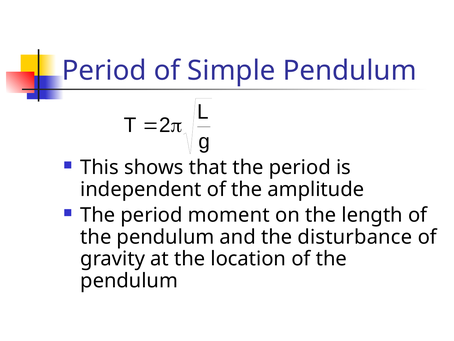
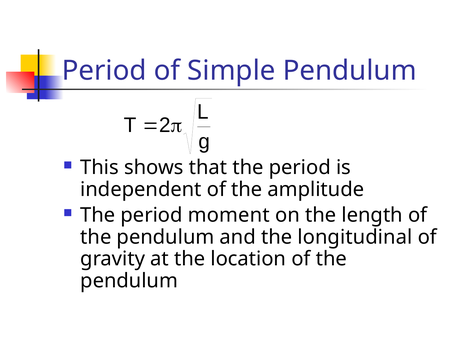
disturbance: disturbance -> longitudinal (355, 237)
